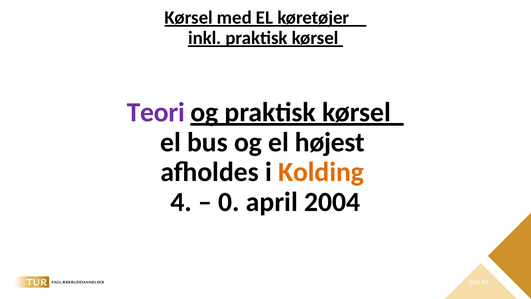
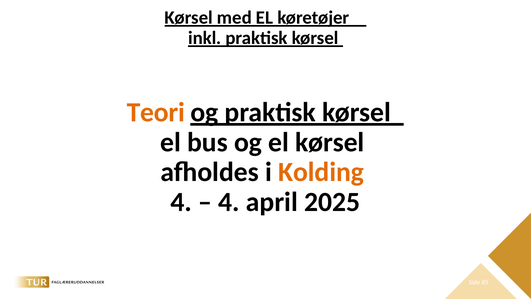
Teori colour: purple -> orange (156, 112)
el højest: højest -> kørsel (330, 142)
0: 0 -> 4 (229, 202)
2004: 2004 -> 2025 (332, 202)
